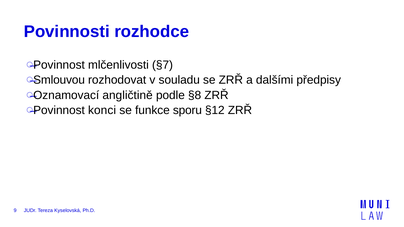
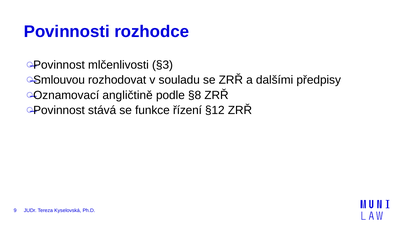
§7: §7 -> §3 (163, 65)
konci: konci -> stává (102, 110)
sporu: sporu -> řízení (187, 110)
